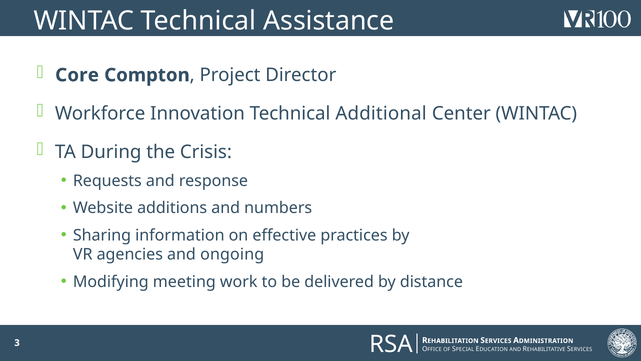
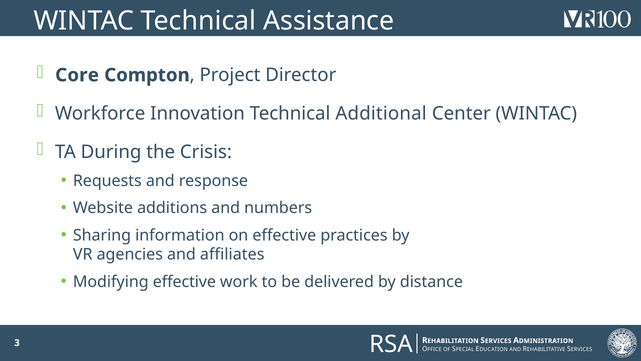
ongoing: ongoing -> affiliates (232, 254)
Modifying meeting: meeting -> effective (184, 282)
